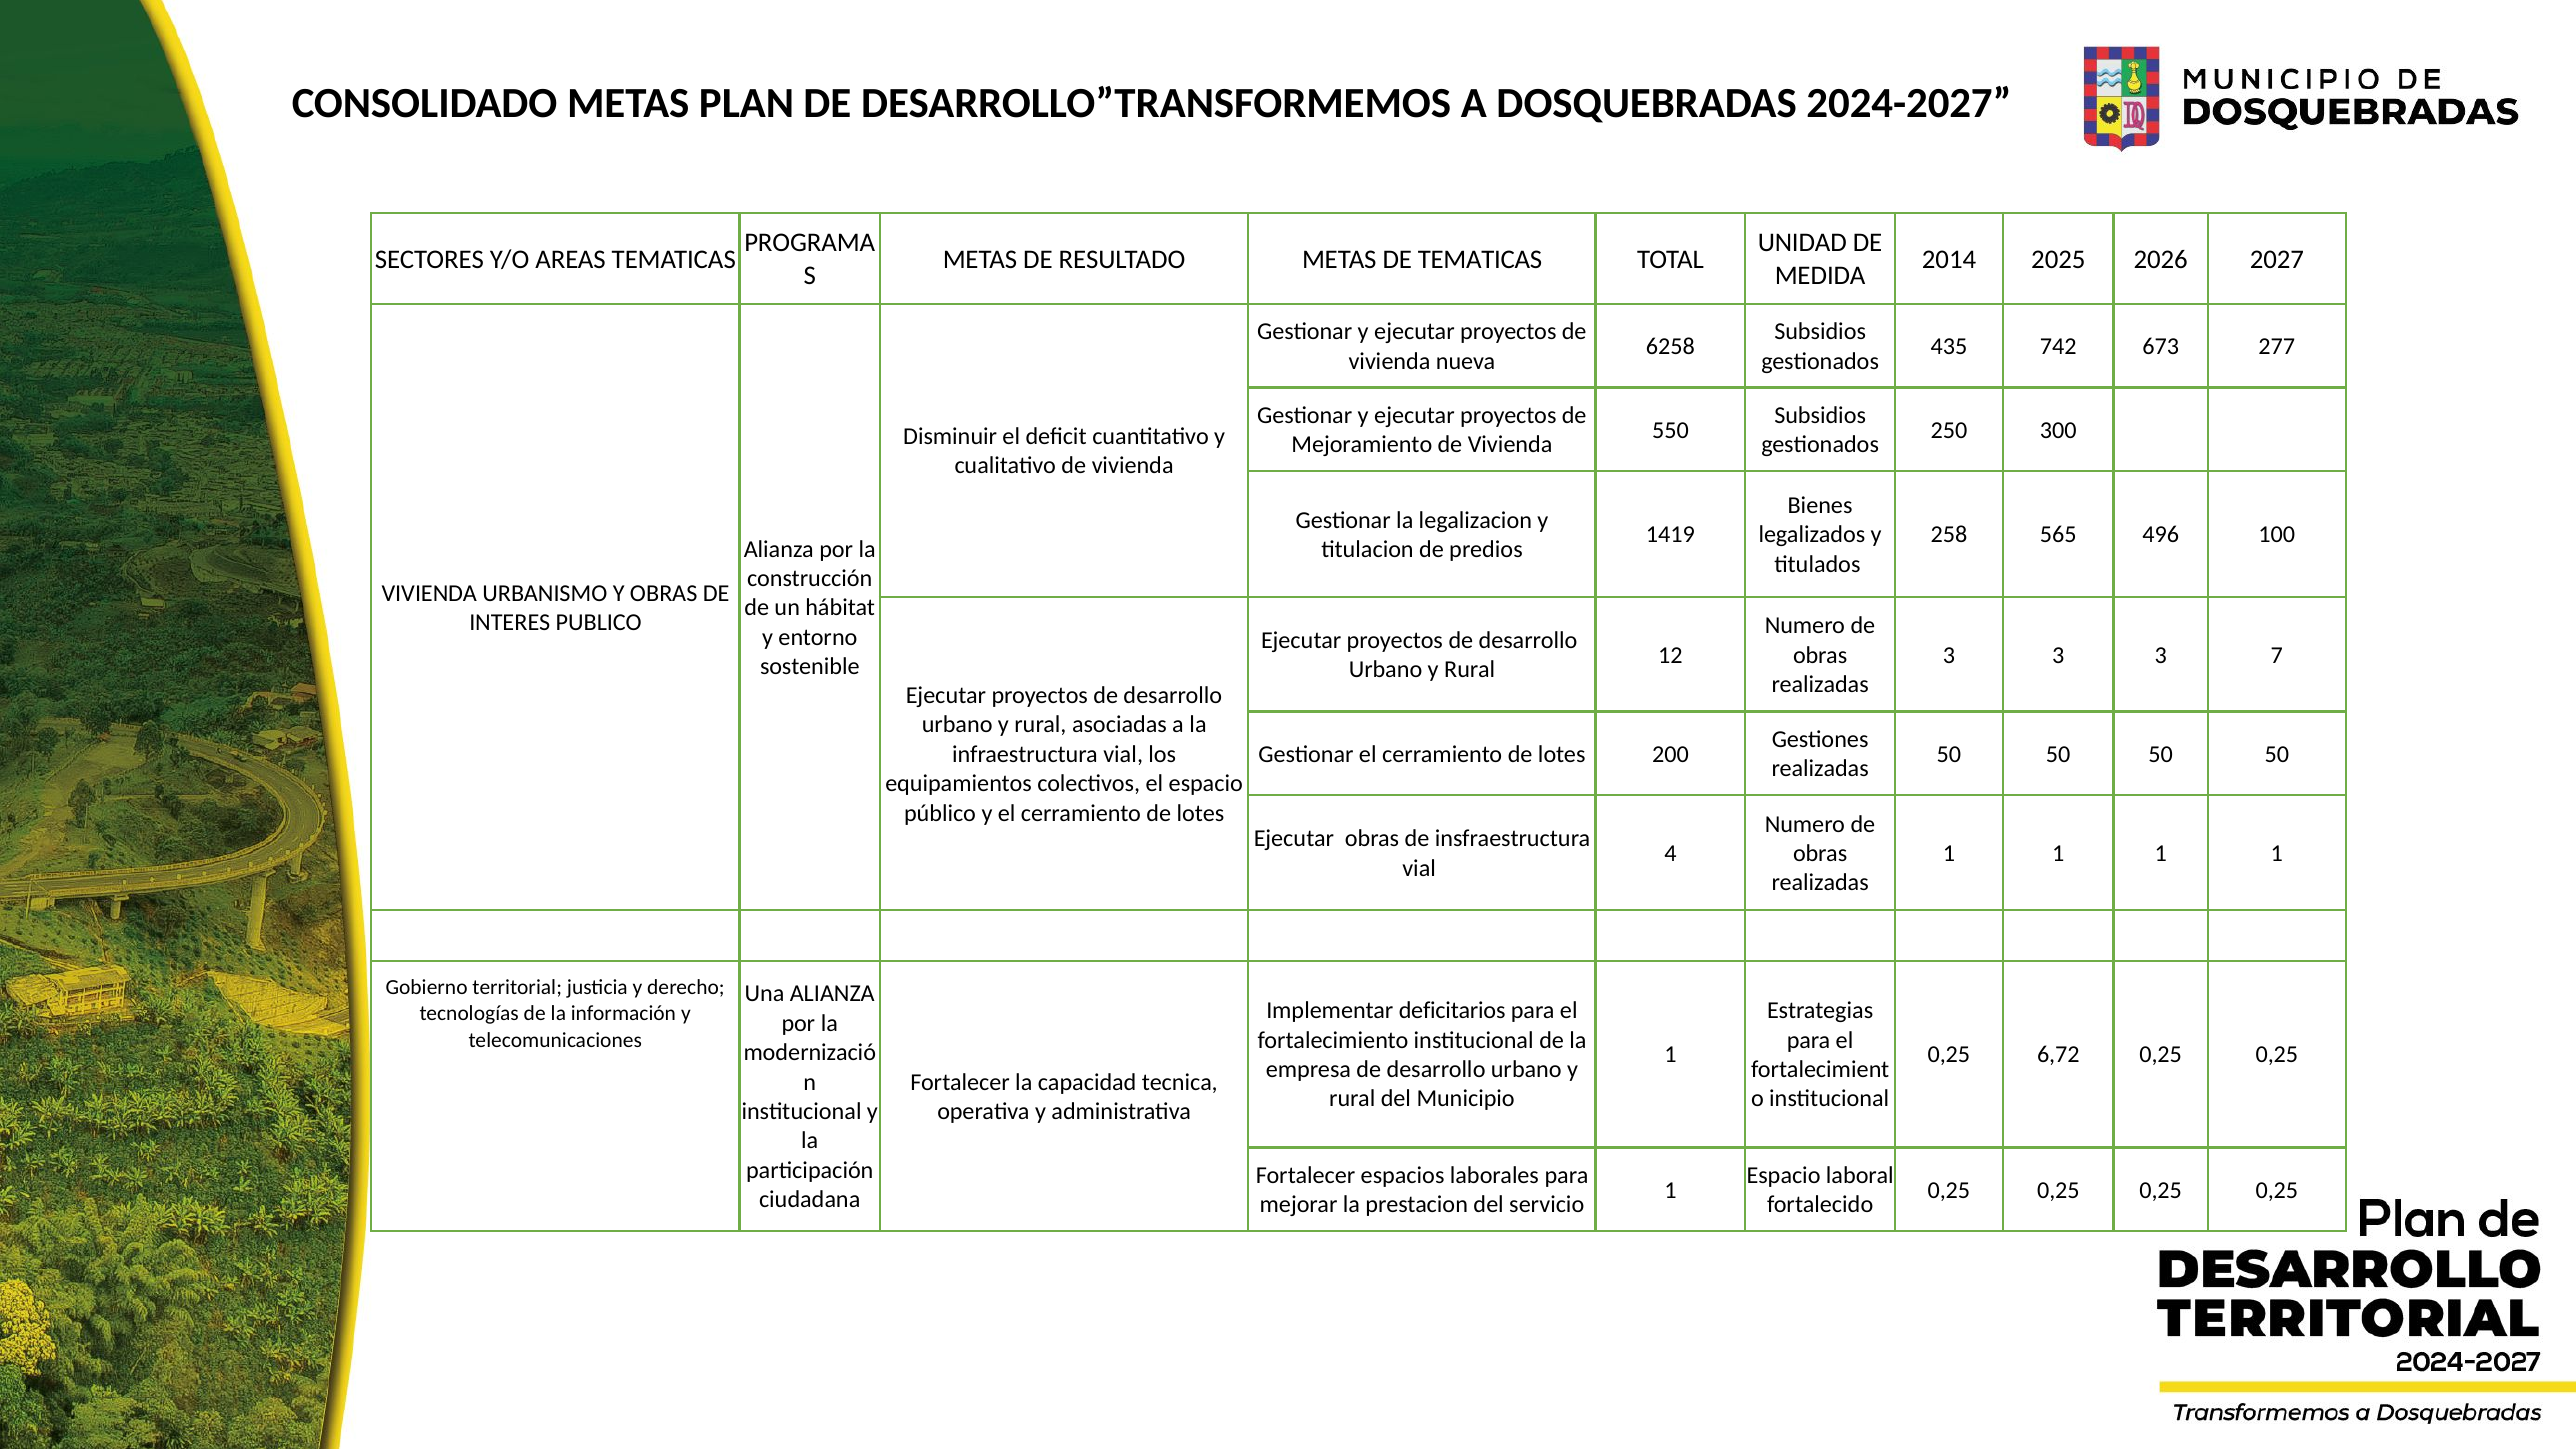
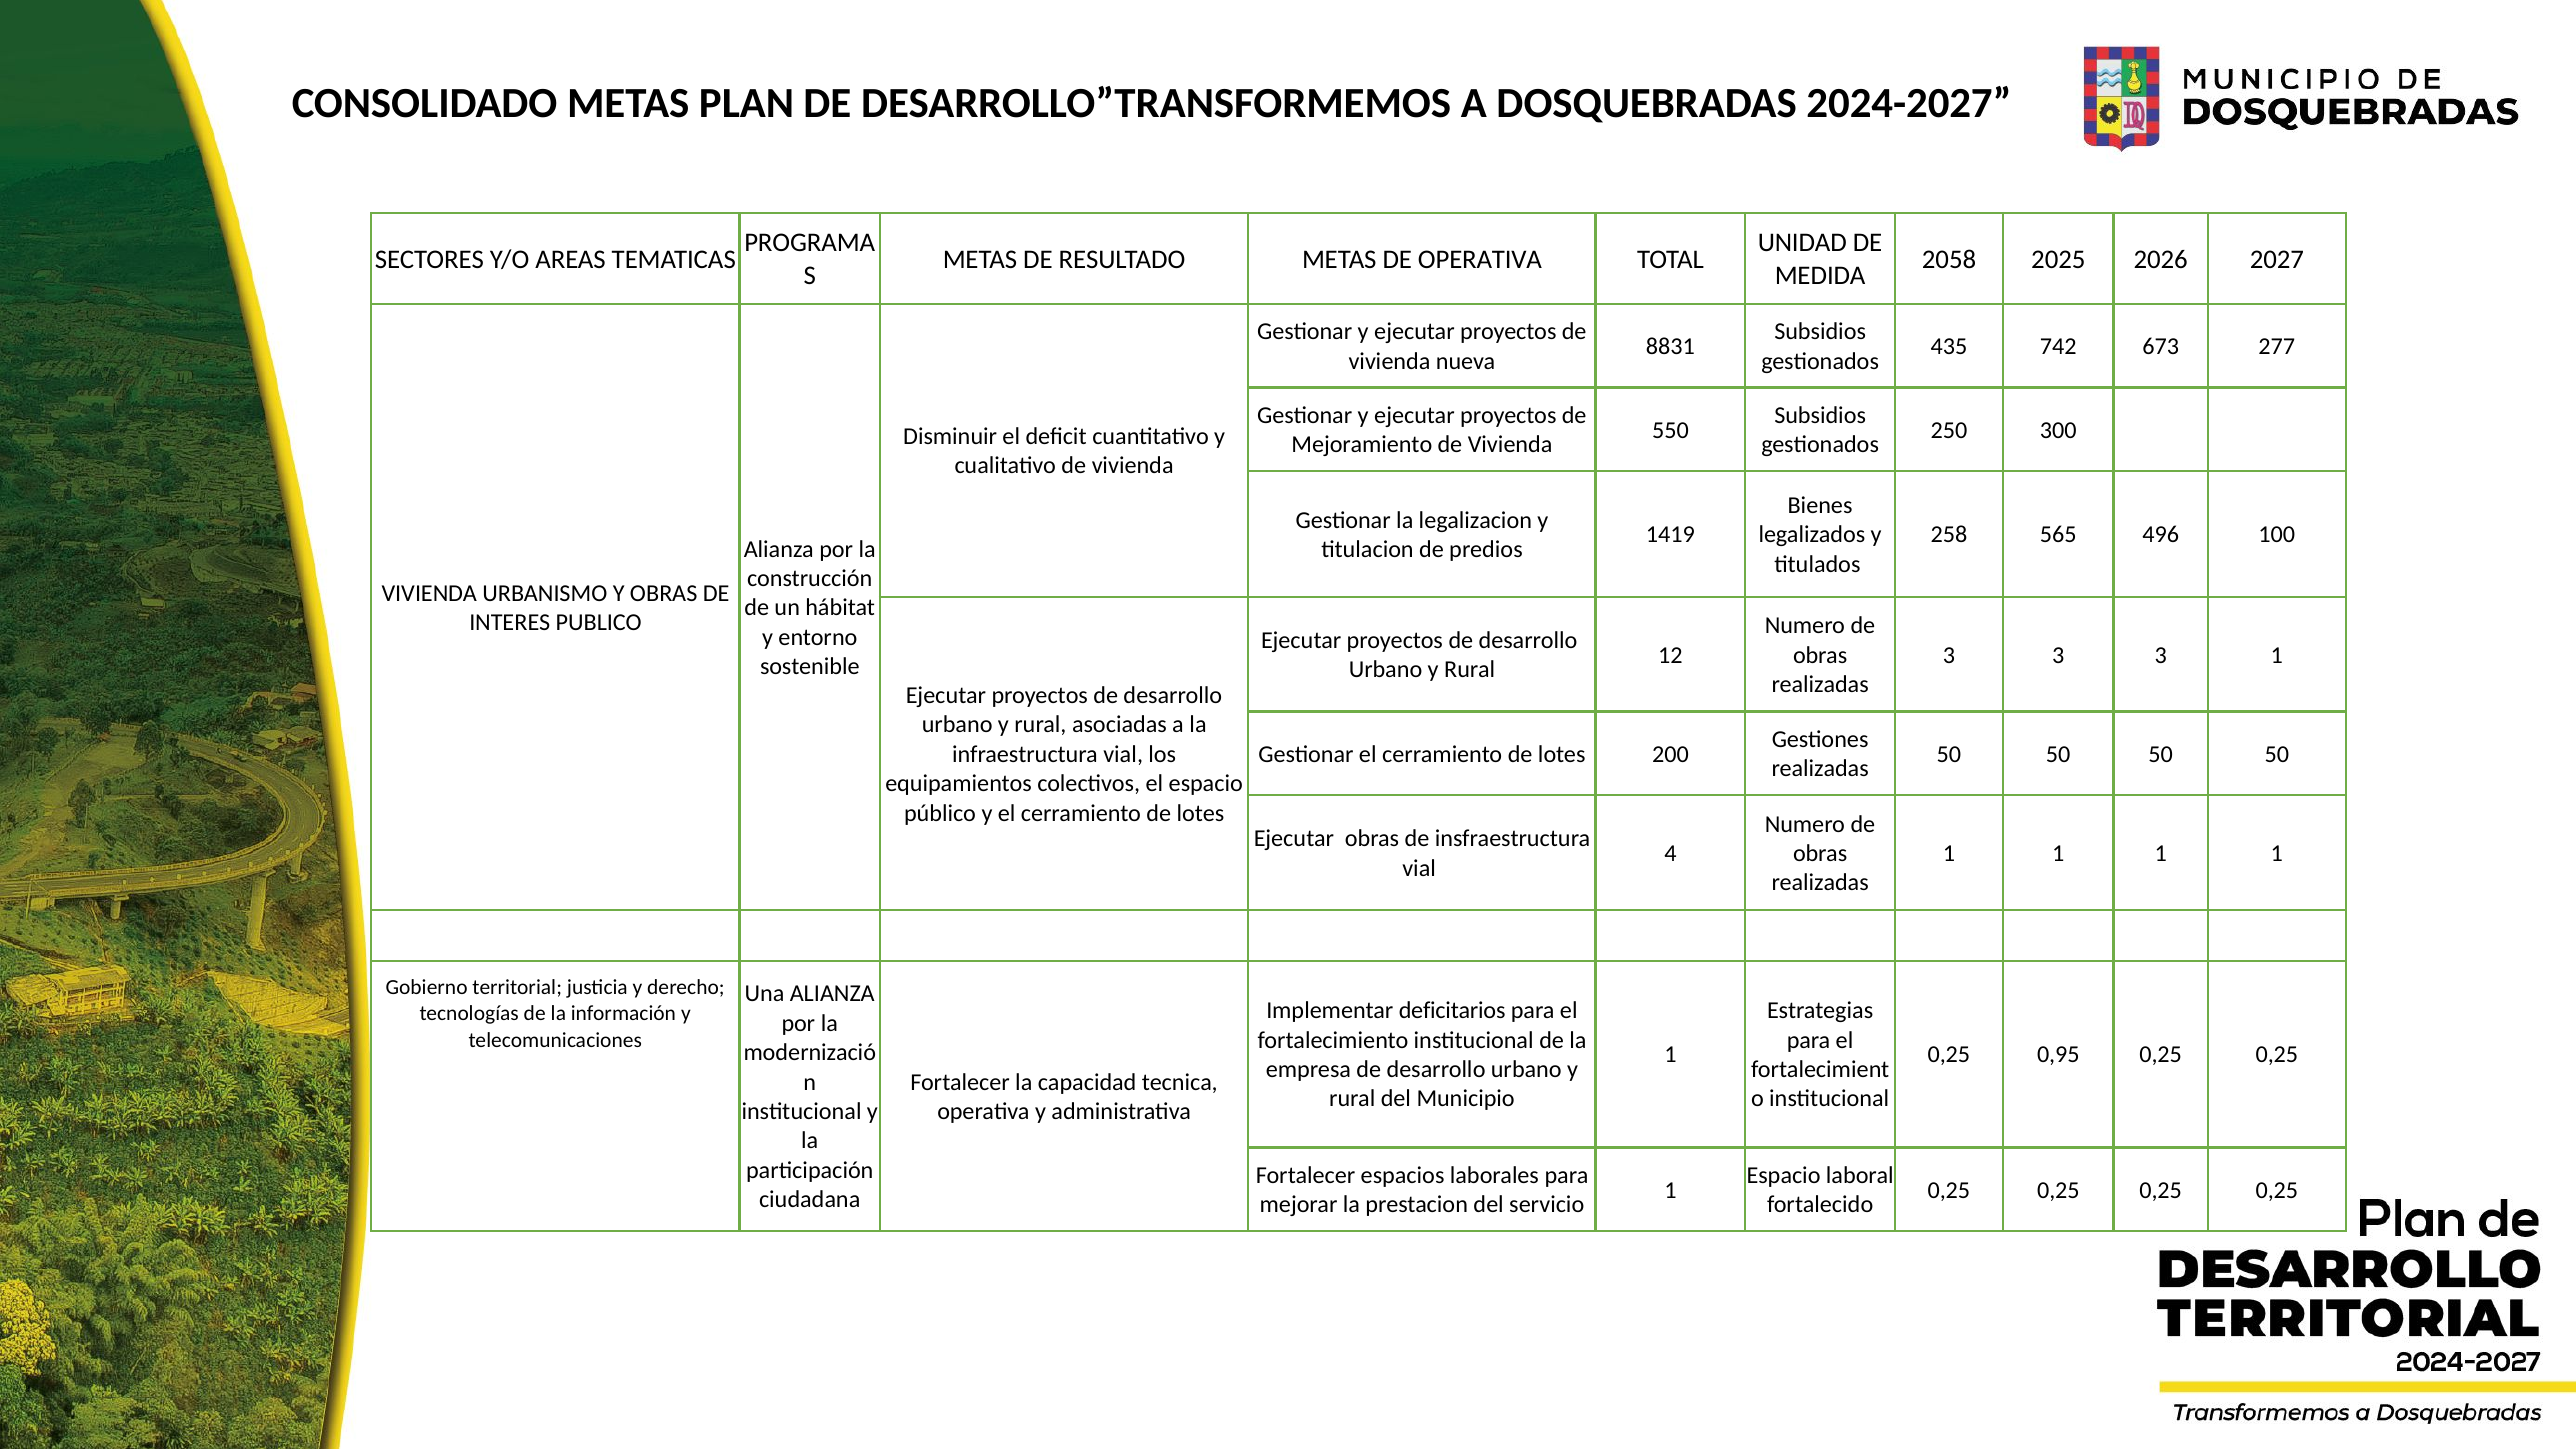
DE TEMATICAS: TEMATICAS -> OPERATIVA (1480, 259)
2014: 2014 -> 2058 (1949, 259)
6258: 6258 -> 8831 (1670, 346)
3 7: 7 -> 1 (2277, 655)
6,72: 6,72 -> 0,95 (2058, 1055)
